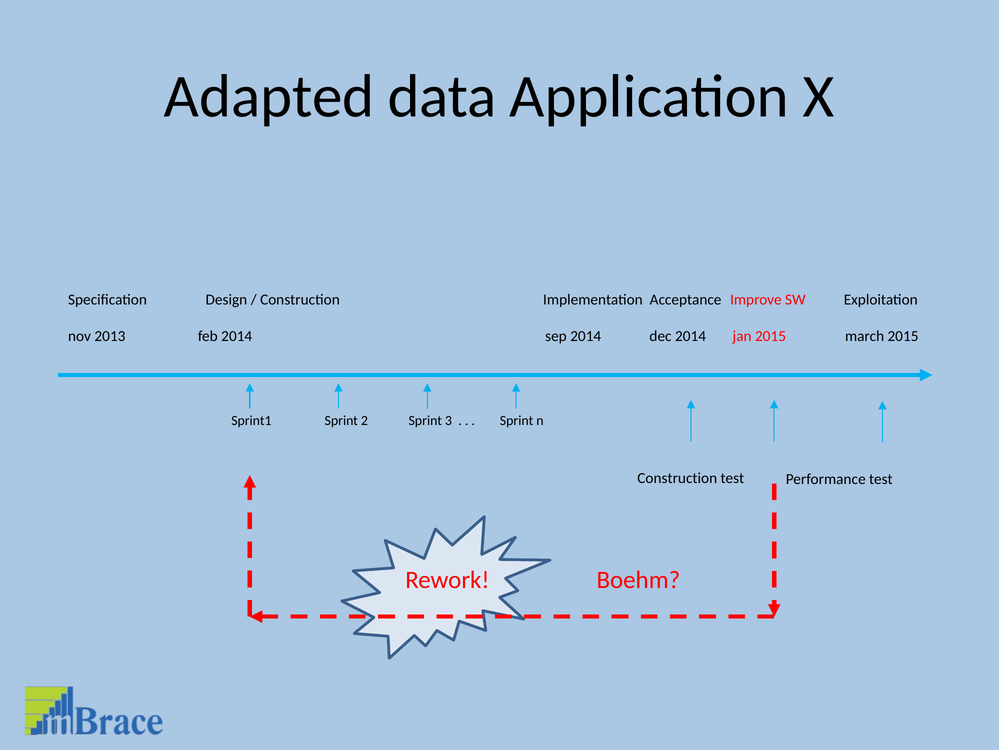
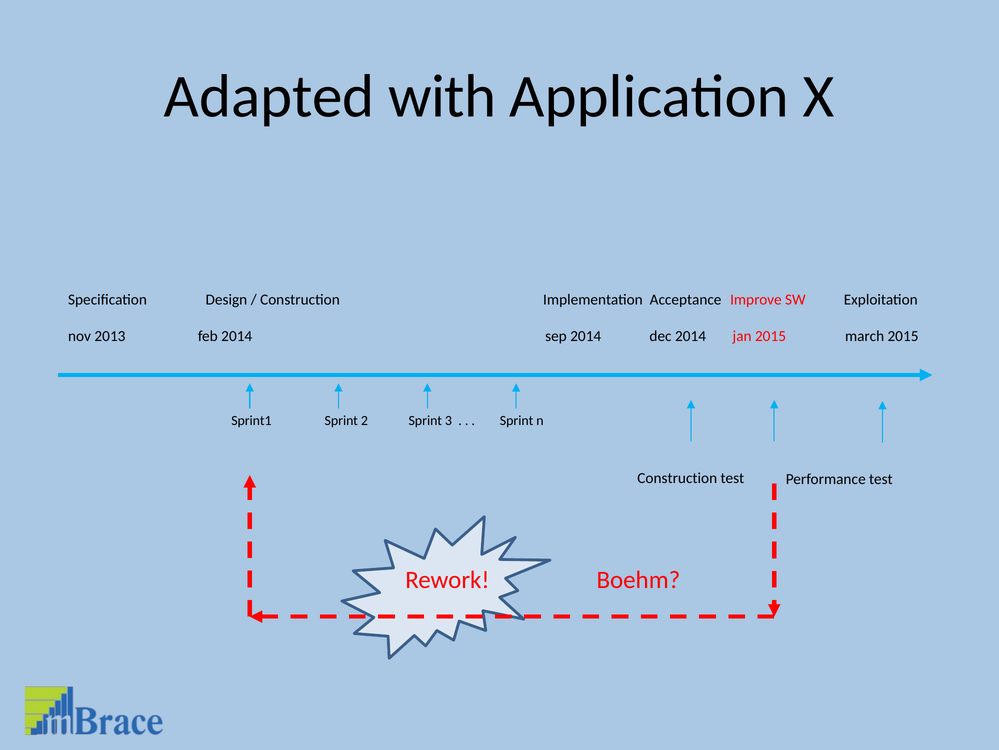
data: data -> with (442, 97)
